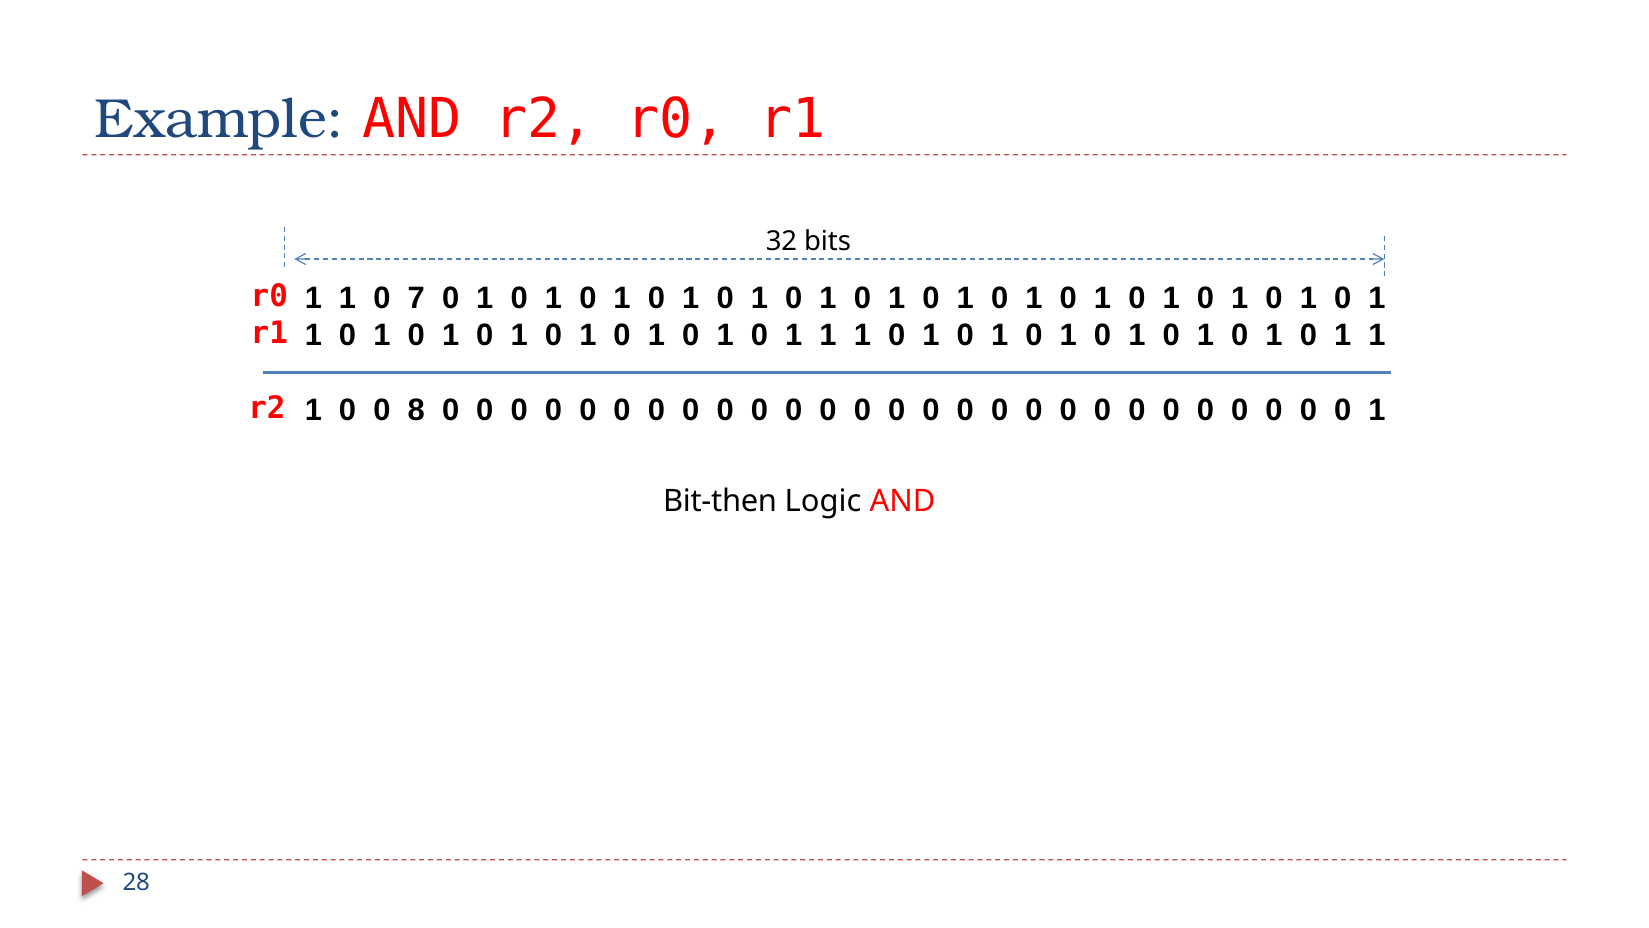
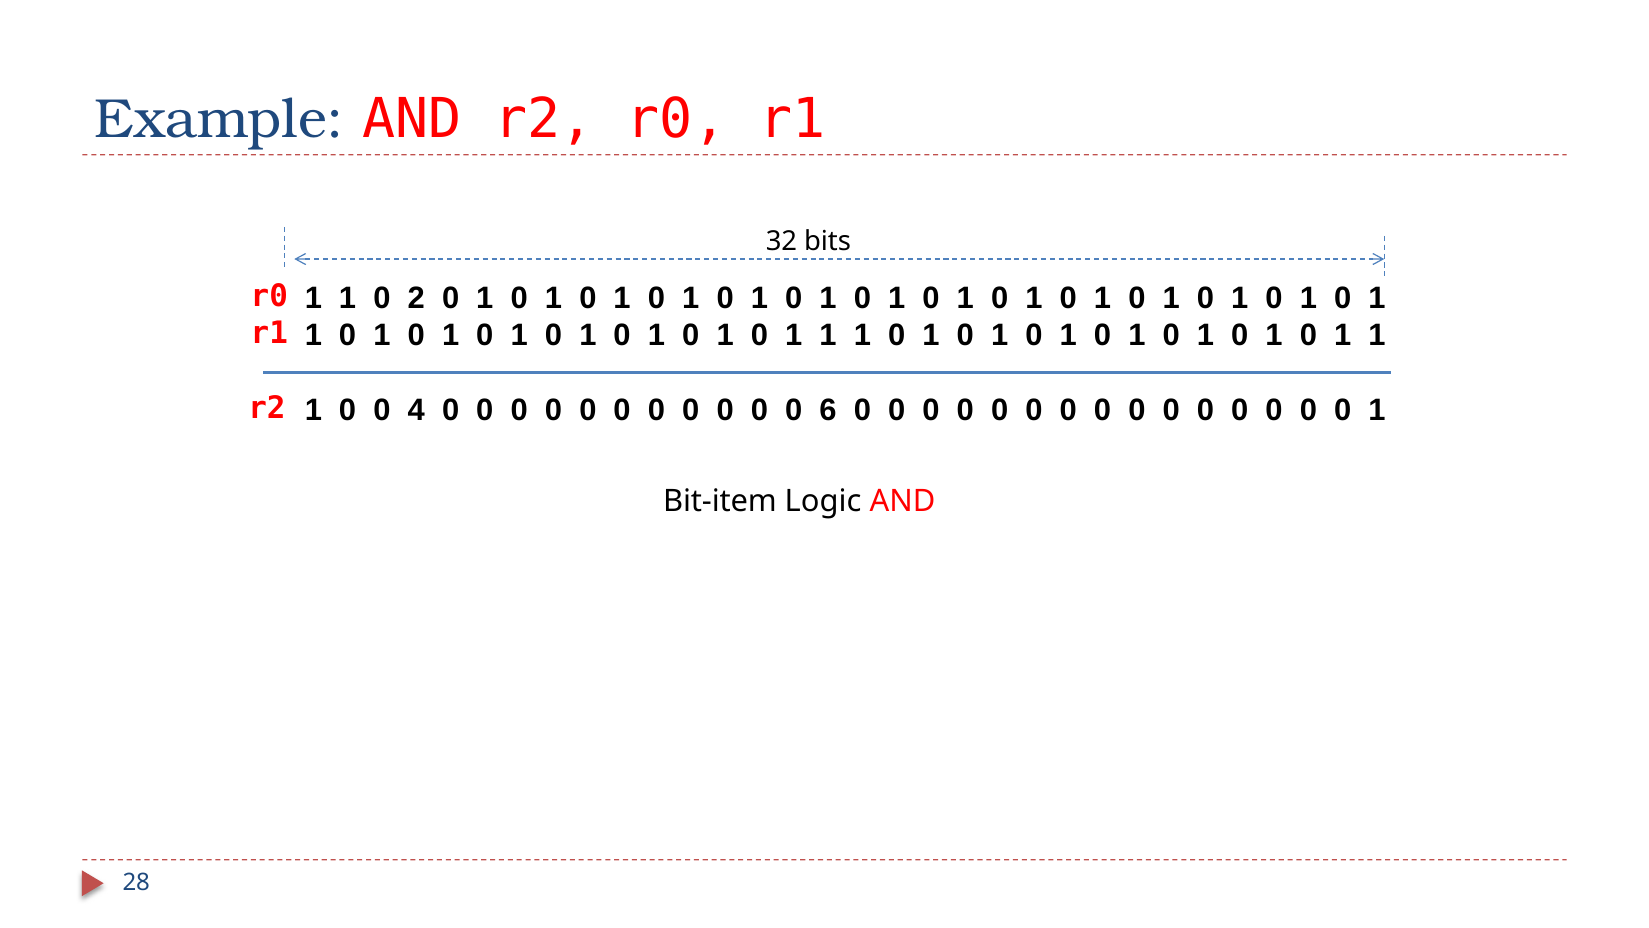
7: 7 -> 2 (416, 298)
8: 8 -> 4 (416, 410)
0: 0 -> 6 (828, 410)
Bit-then: Bit-then -> Bit-item (720, 501)
